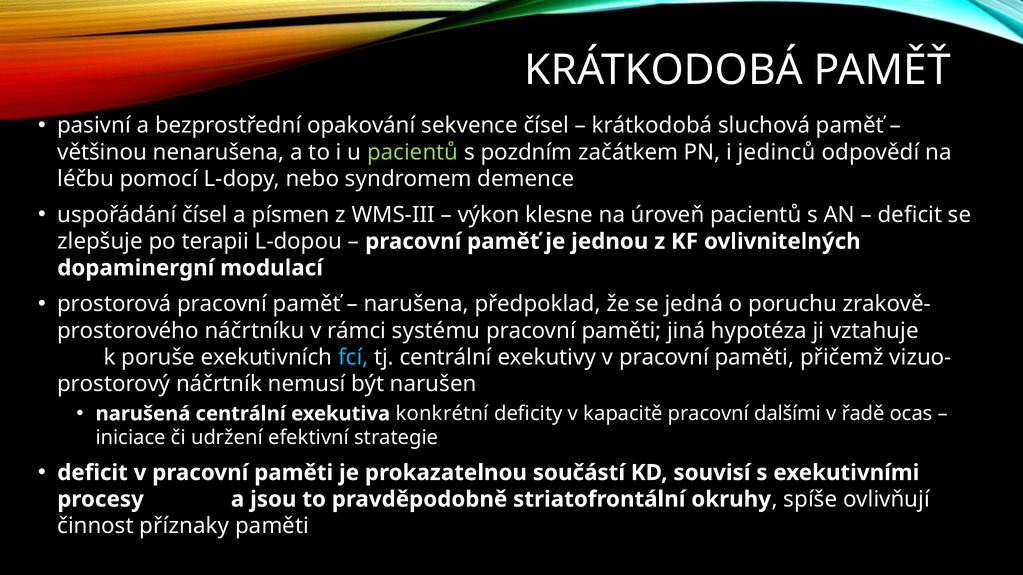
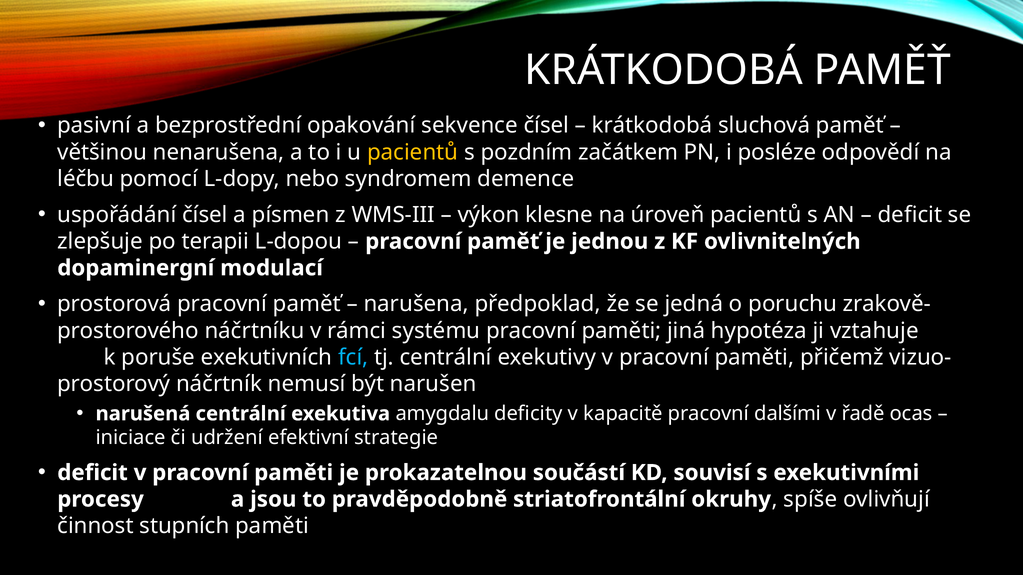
pacientů colour: light green -> yellow (413, 152)
jedinců: jedinců -> posléze (777, 152)
konkrétní: konkrétní -> amygdalu (442, 414)
příznaky: příznaky -> stupních (184, 526)
